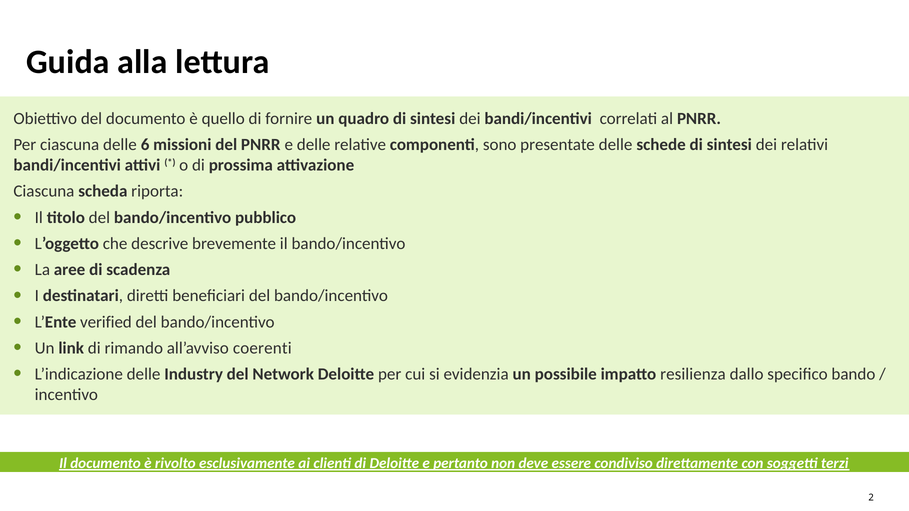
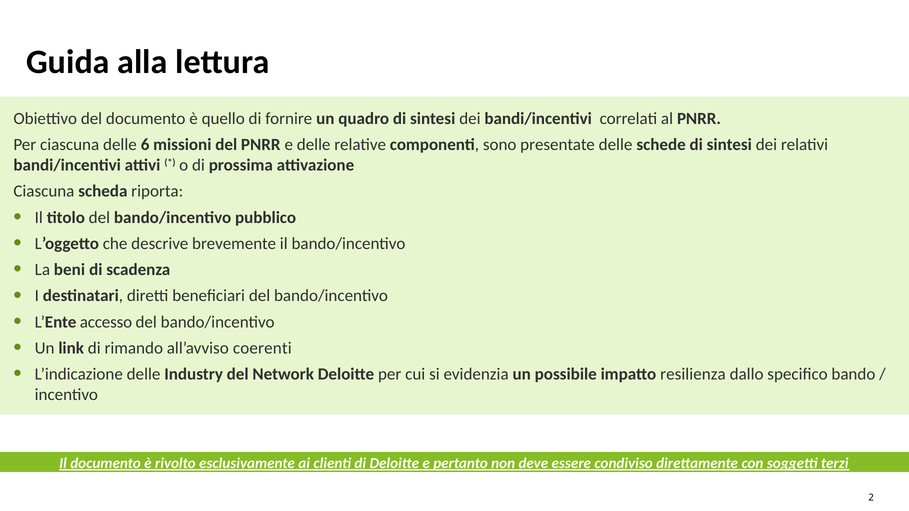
aree: aree -> beni (69, 270)
verified: verified -> accesso (106, 322)
